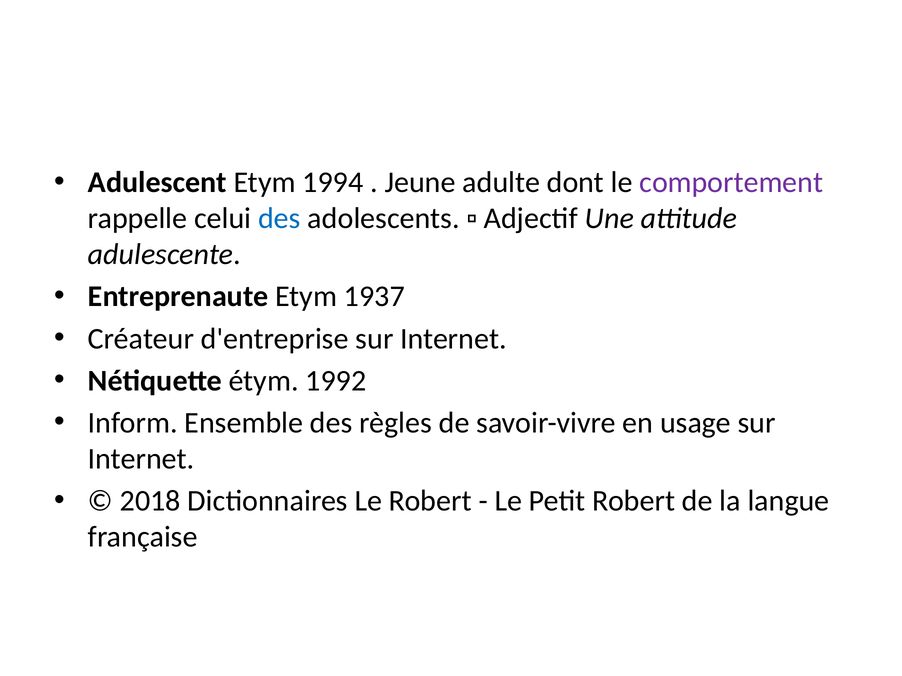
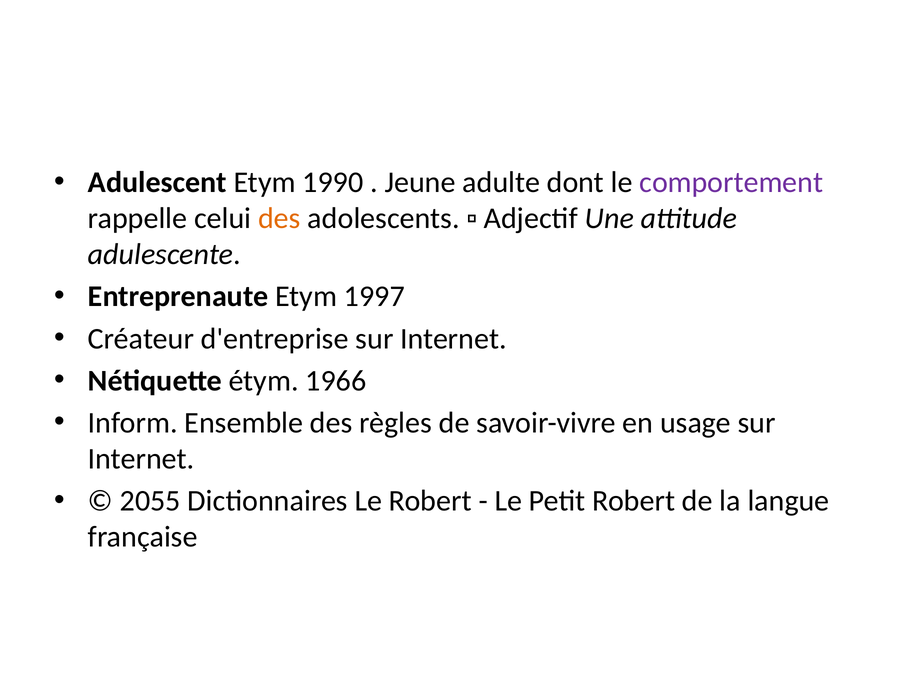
1994: 1994 -> 1990 (333, 183)
des colour: blue -> orange (279, 219)
1937: 1937 -> 1997 (374, 297)
1992: 1992 -> 1966 (336, 381)
2018: 2018 -> 2055 (150, 501)
